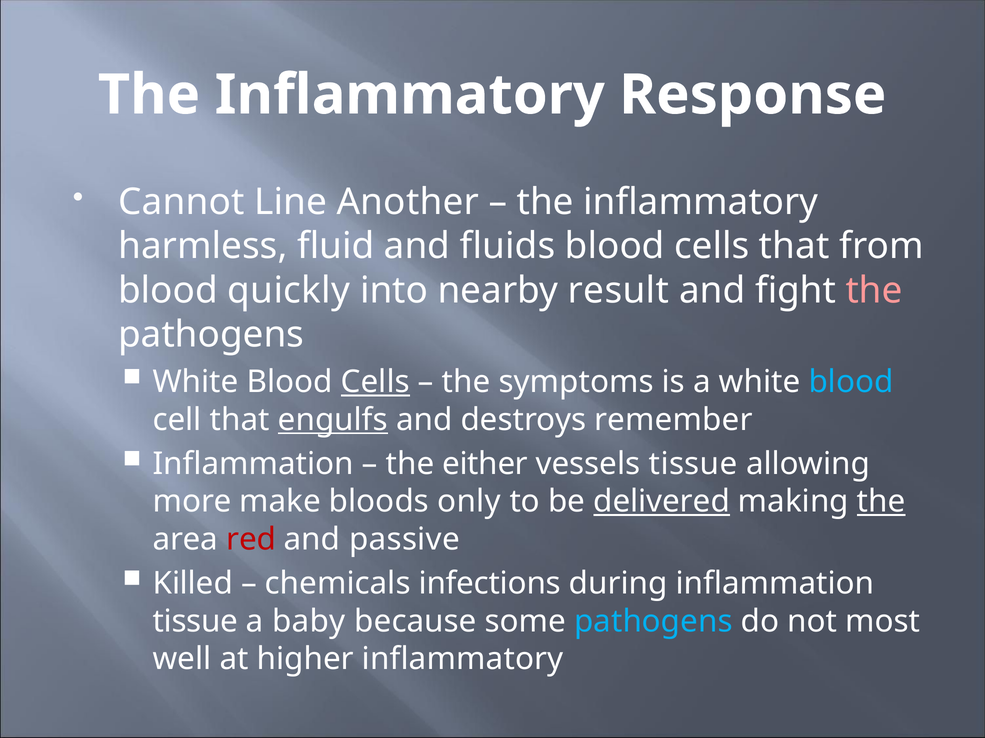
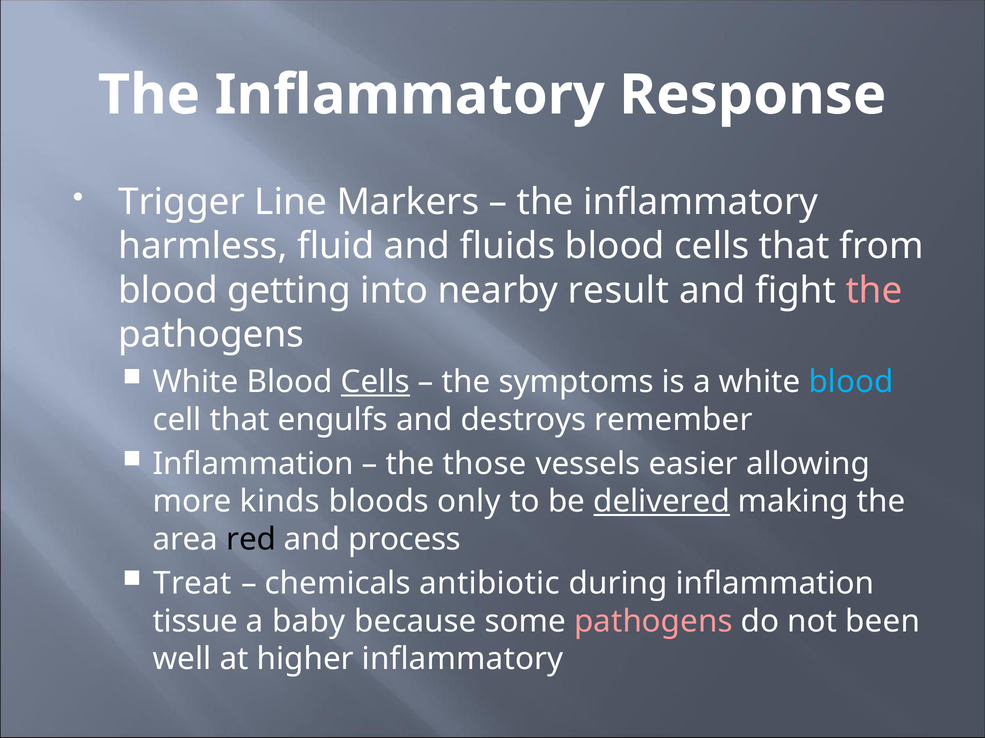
Cannot: Cannot -> Trigger (182, 202)
Another: Another -> Markers (408, 202)
quickly: quickly -> getting (289, 291)
engulfs underline: present -> none (333, 420)
either: either -> those (485, 464)
vessels tissue: tissue -> easier (693, 464)
make: make -> kinds (280, 502)
the underline: present -> none (881, 502)
red colour: red -> black (251, 540)
passive: passive -> process (405, 540)
Killed: Killed -> Treat (193, 584)
infections: infections -> antibiotic (490, 584)
pathogens colour: light blue -> pink (653, 622)
most: most -> been (883, 622)
